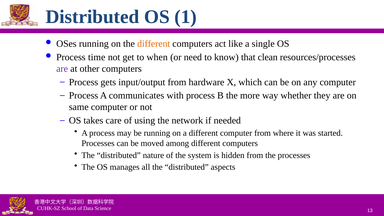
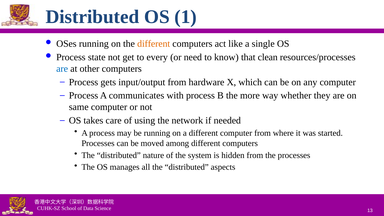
time: time -> state (97, 57)
when: when -> every (157, 57)
are colour: purple -> blue (62, 69)
